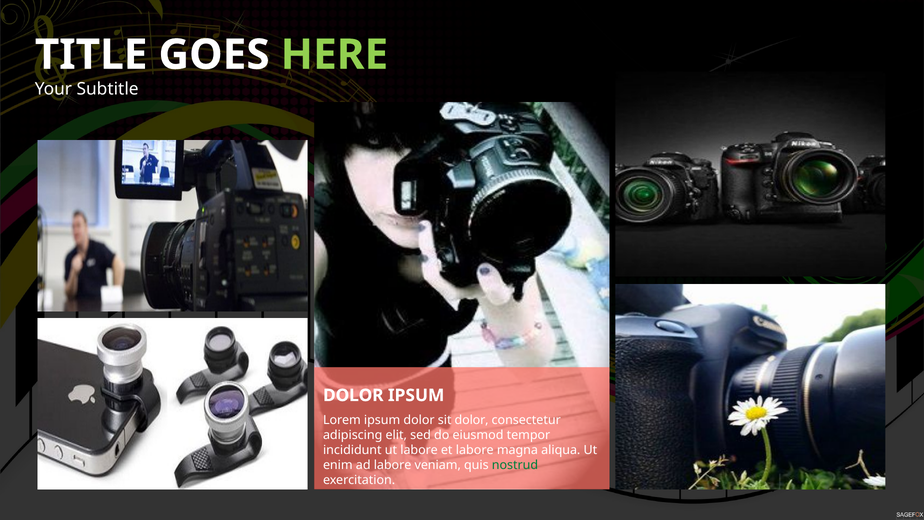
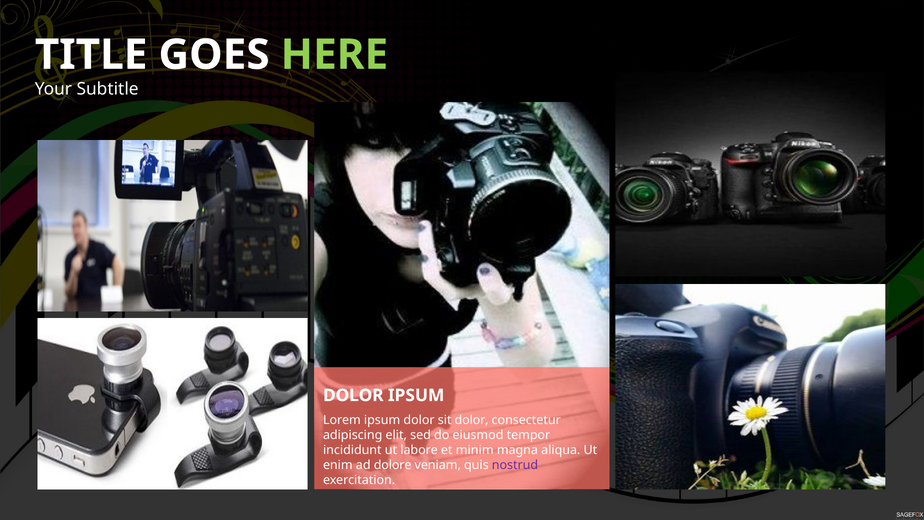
et labore: labore -> minim (475, 450)
ad labore: labore -> dolore (393, 465)
nostrud colour: green -> purple (515, 465)
